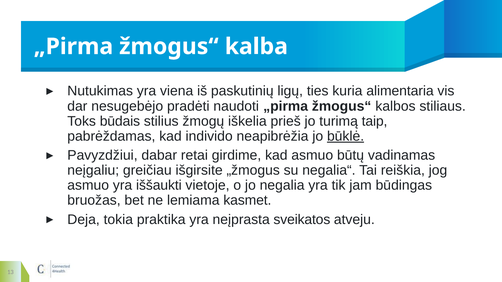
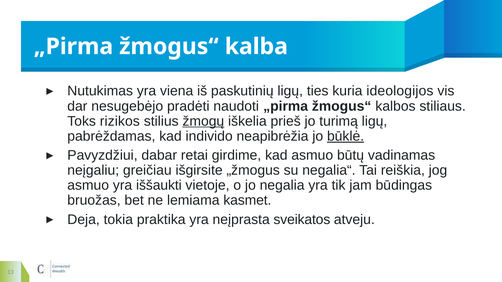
alimentaria: alimentaria -> ideologijos (400, 91)
būdais: būdais -> rizikos (120, 121)
žmogų underline: none -> present (203, 121)
turimą taip: taip -> ligų (375, 121)
